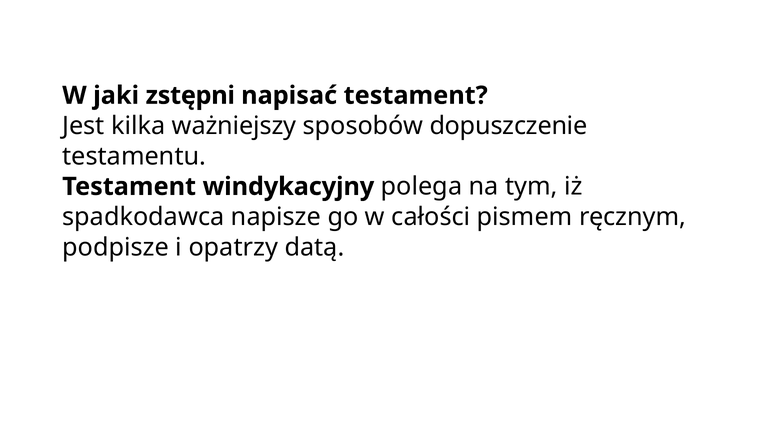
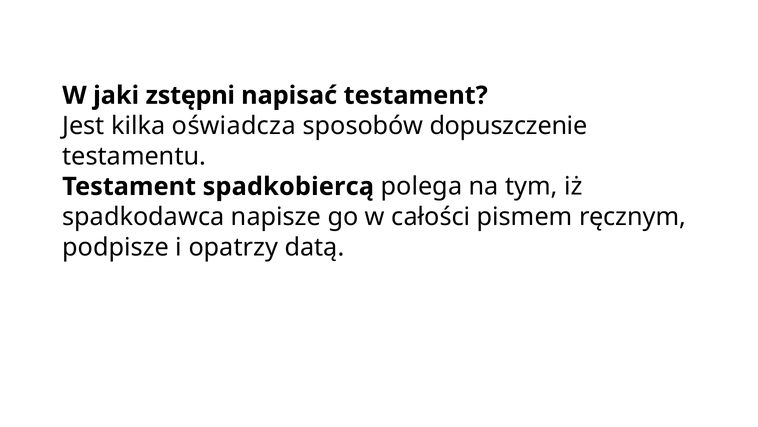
ważniejszy: ważniejszy -> oświadcza (234, 126)
windykacyjny: windykacyjny -> spadkobiercą (288, 186)
